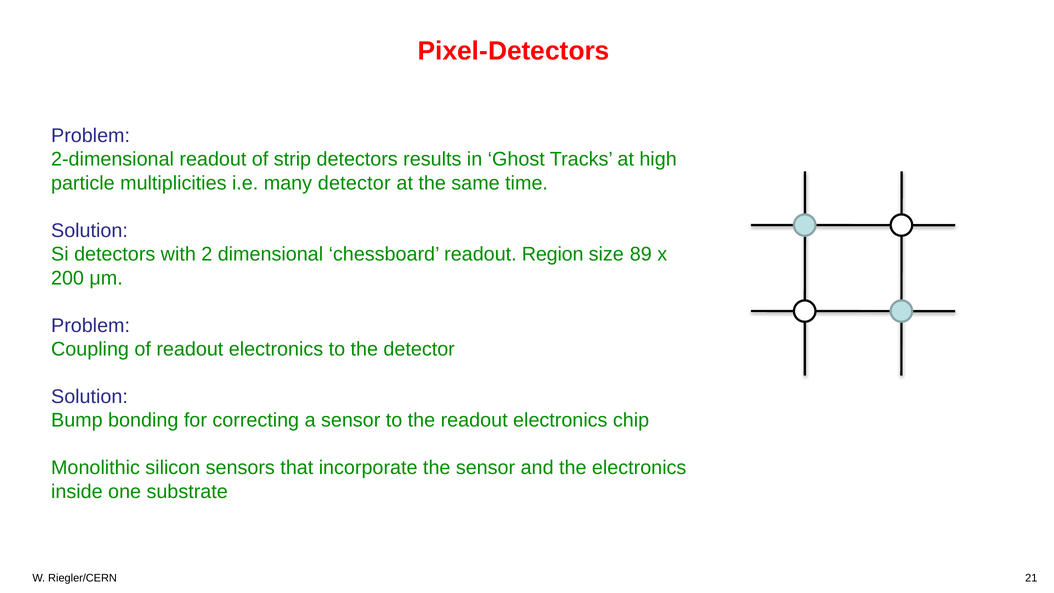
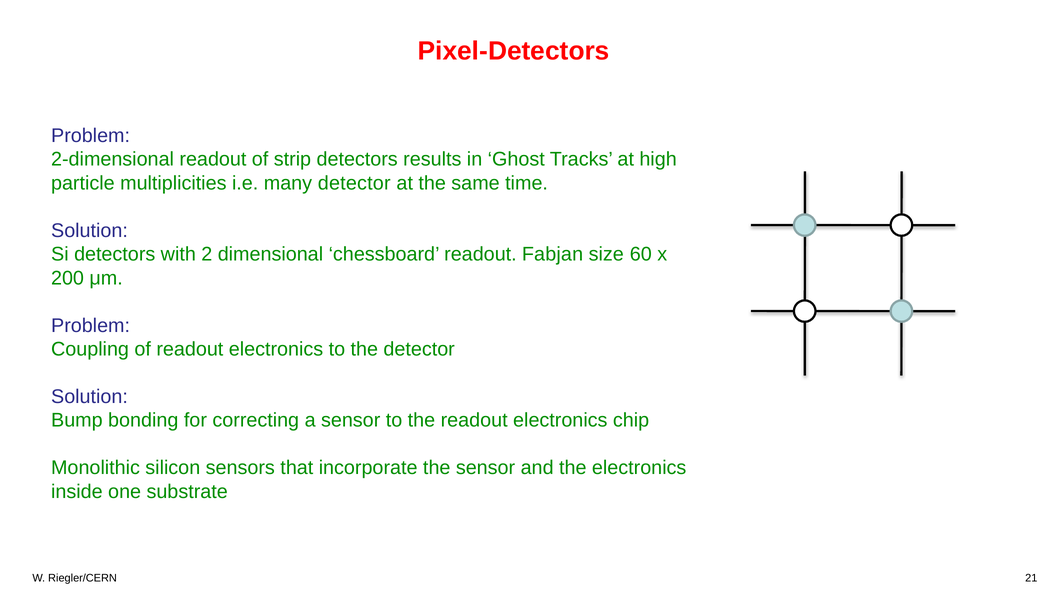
Region: Region -> Fabjan (552, 254)
89: 89 -> 60 (641, 254)
